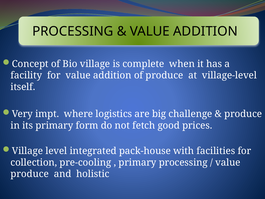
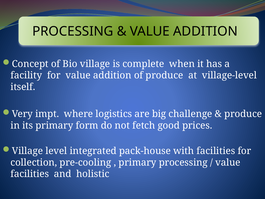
produce: produce -> facilities (30, 174)
